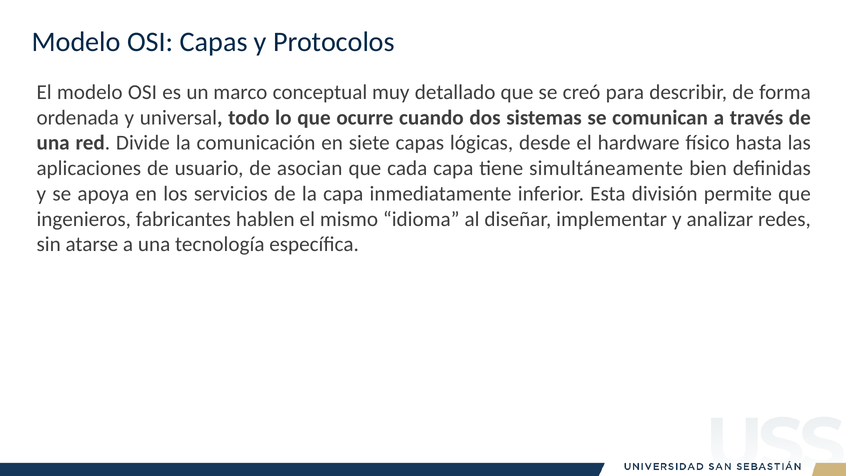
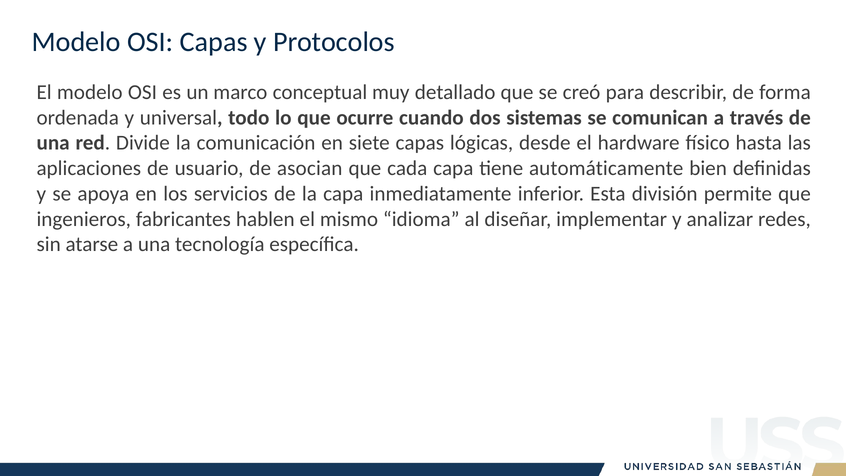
simultáneamente: simultáneamente -> automáticamente (606, 168)
